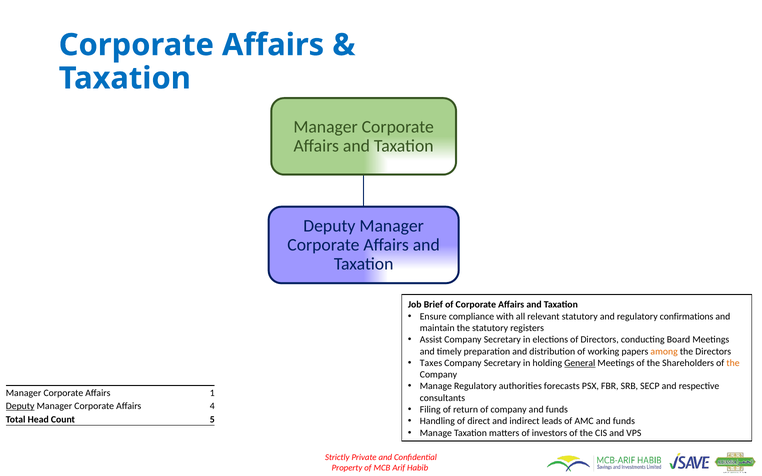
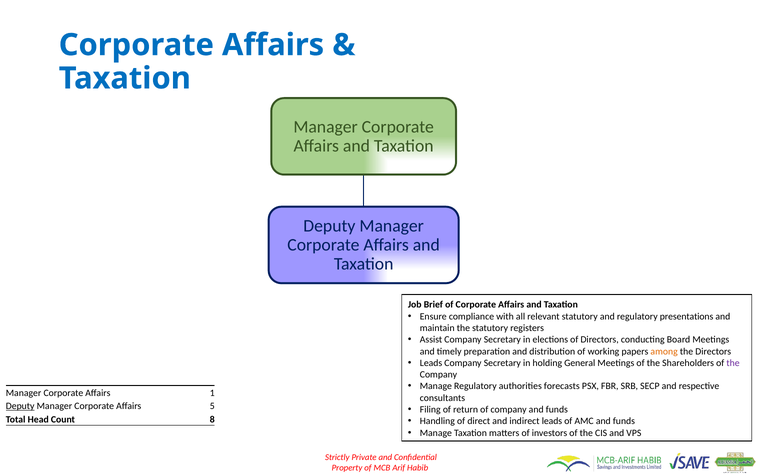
confirmations: confirmations -> presentations (687, 317)
Taxes: Taxes -> Leads (431, 363)
General underline: present -> none (580, 363)
the colour: orange -> purple (733, 363)
4: 4 -> 5 (212, 406)
5: 5 -> 8 (212, 420)
